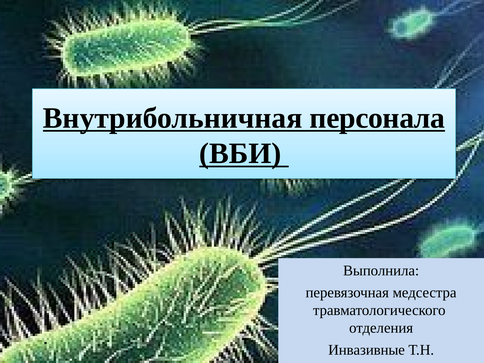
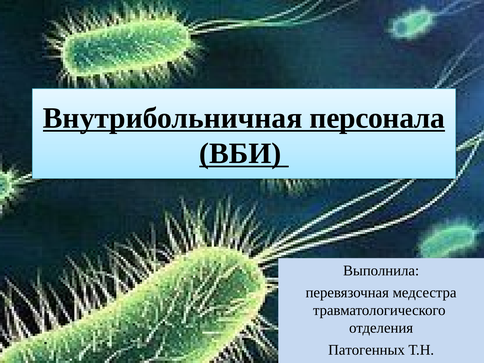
Инвазивные: Инвазивные -> Патогенных (367, 350)
